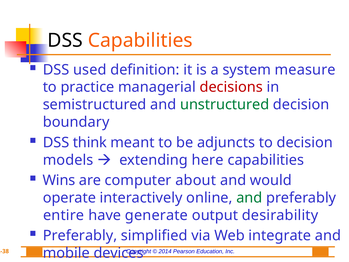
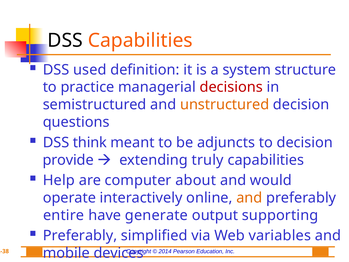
measure: measure -> structure (305, 70)
unstructured colour: green -> orange (225, 105)
boundary: boundary -> questions (76, 122)
models: models -> provide (68, 160)
here: here -> truly (208, 160)
Wins: Wins -> Help (59, 180)
and colour: green -> orange (249, 198)
desirability: desirability -> supporting (280, 215)
integrate: integrate -> variables (280, 235)
